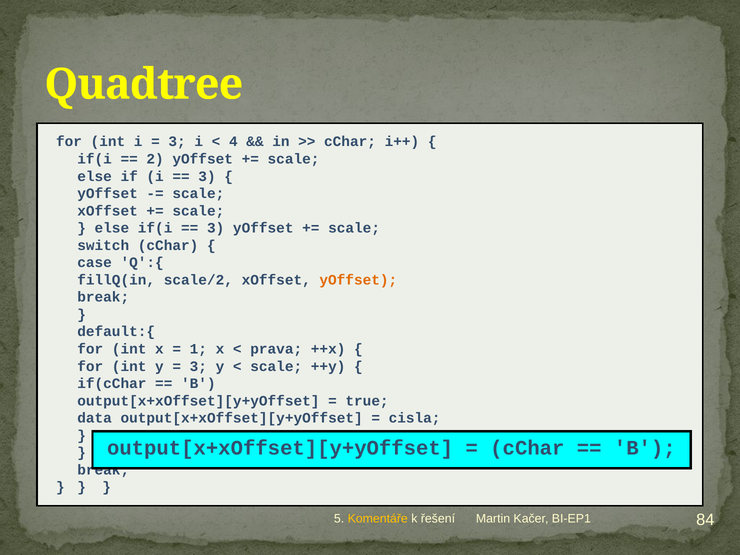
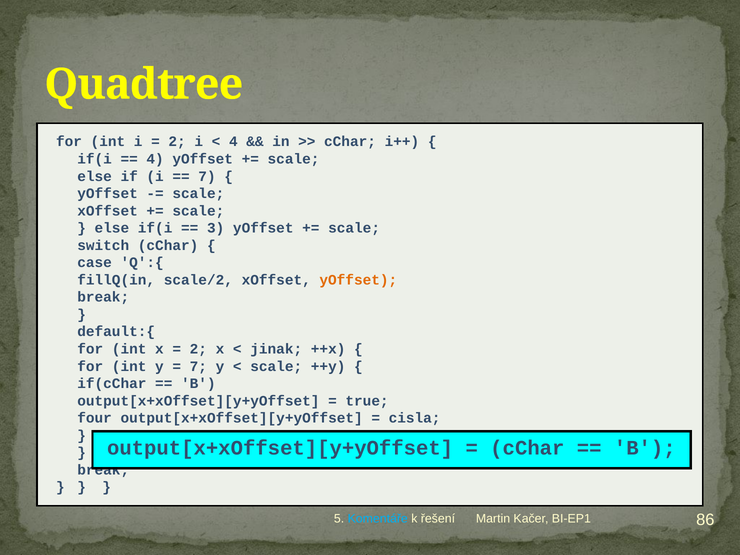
3: 3 -> 2 (177, 142)
2: 2 -> 4 (155, 159)
3: 3 -> 7 (207, 176)
1: 1 -> 2 (198, 349)
prava: prava -> jinak (276, 349)
3: 3 -> 7 (198, 366)
data: data -> four (95, 418)
Komentáře colour: yellow -> light blue (378, 518)
84: 84 -> 86 (705, 520)
